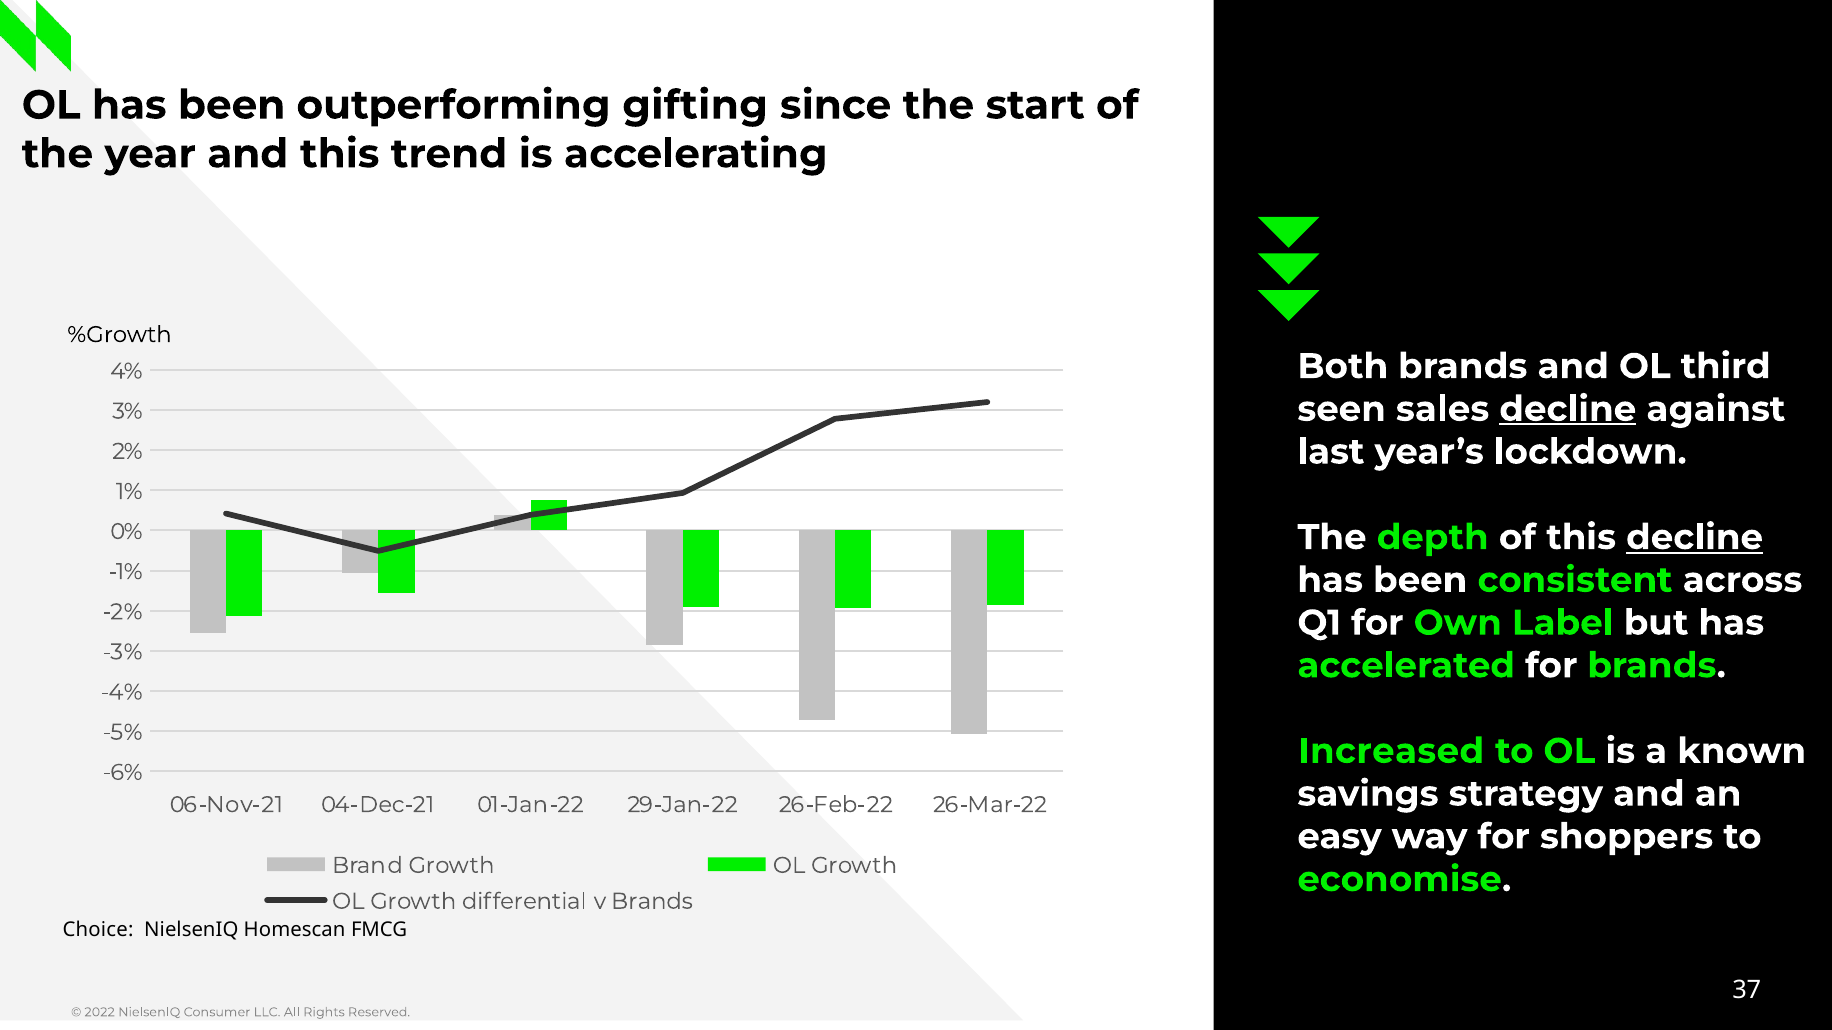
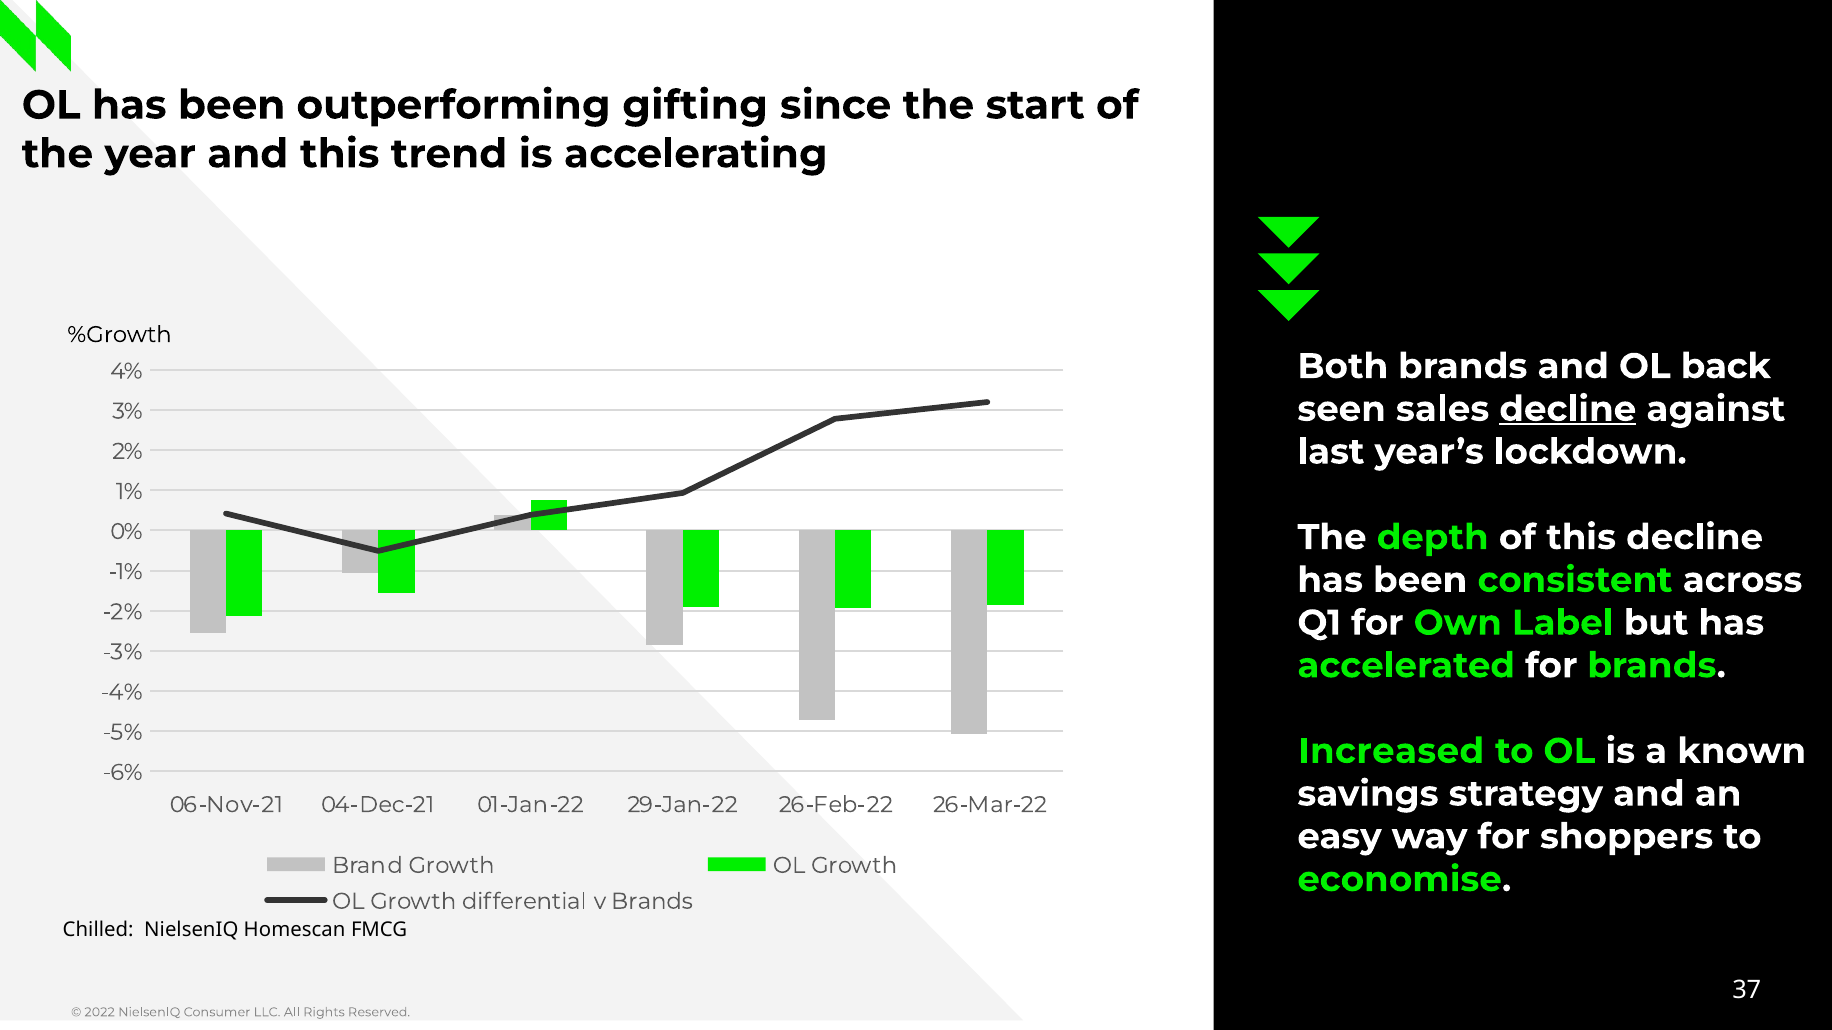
third: third -> back (1726, 367)
decline underline: present -> none (1695, 538)
Choice: Choice -> Chilled (98, 930)
